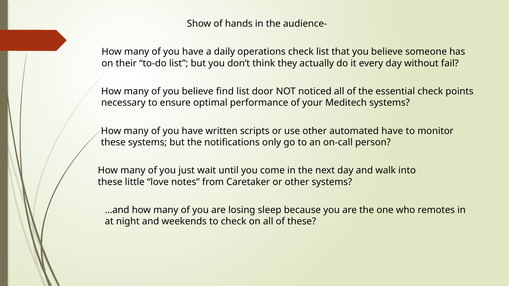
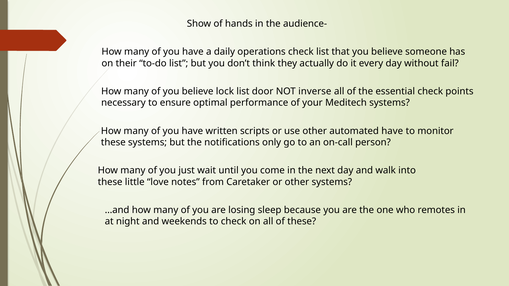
find: find -> lock (225, 92)
noticed: noticed -> inverse (315, 92)
